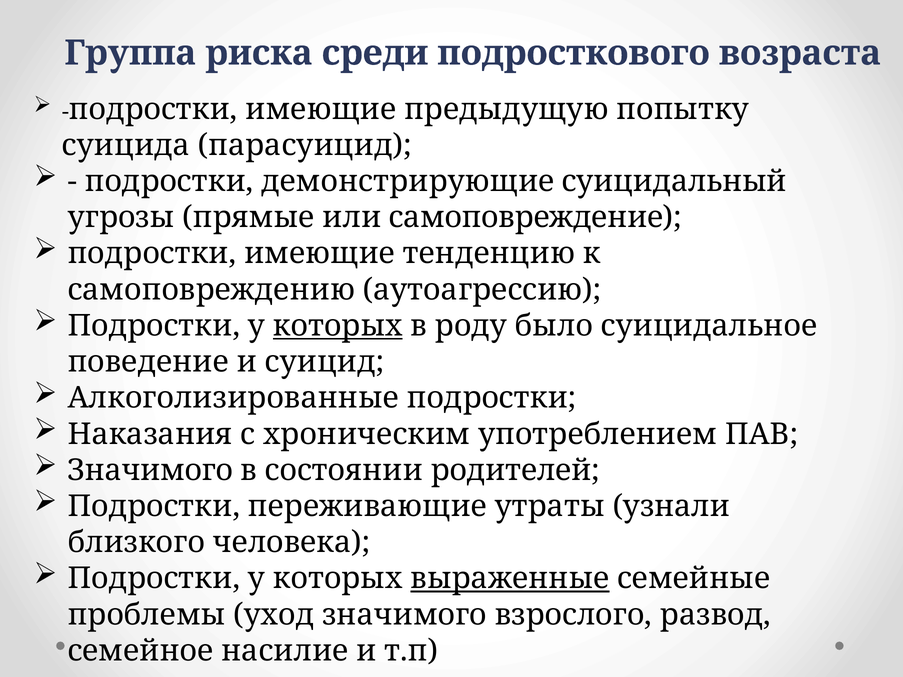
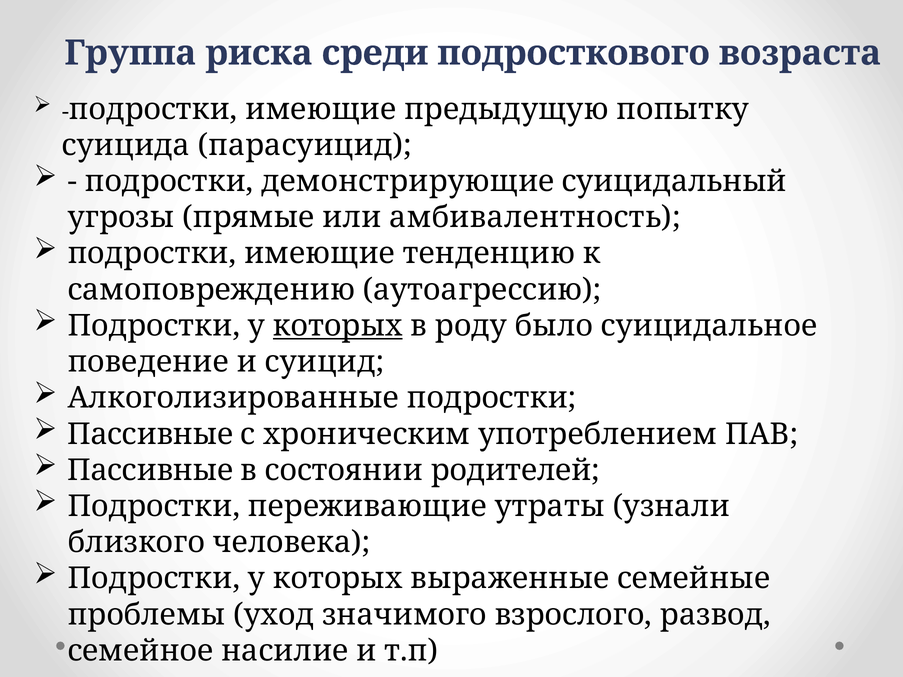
самоповреждение: самоповреждение -> амбивалентность (535, 218)
Наказания: Наказания -> Пассивные (150, 434)
Значимого: Значимого -> Пассивные (150, 470)
выраженные underline: present -> none (510, 579)
